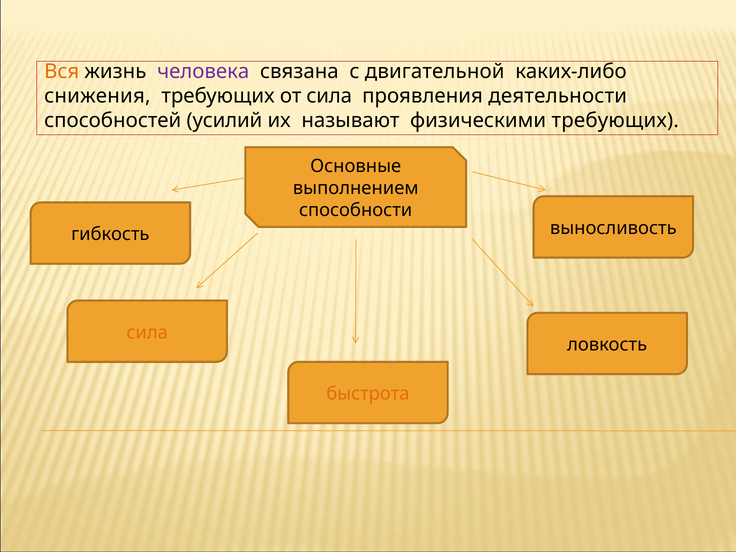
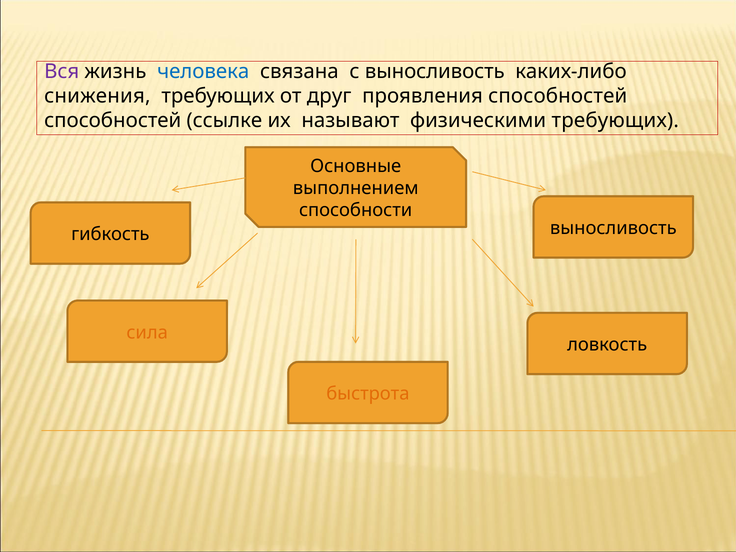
Вся colour: orange -> purple (62, 71)
человека colour: purple -> blue (203, 71)
с двигательной: двигательной -> выносливость (435, 71)
от сила: сила -> друг (329, 96)
проявления деятельности: деятельности -> способностей (558, 96)
усилий: усилий -> ссылке (224, 120)
